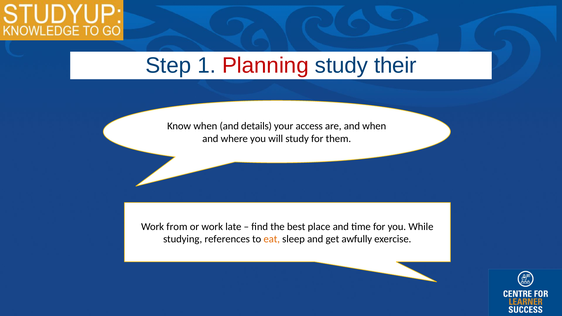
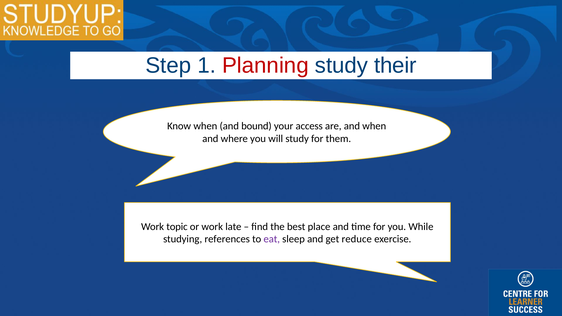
details: details -> bound (256, 126)
from: from -> topic (177, 227)
eat colour: orange -> purple (272, 239)
awfully: awfully -> reduce (357, 239)
